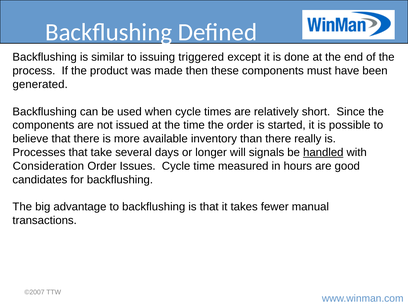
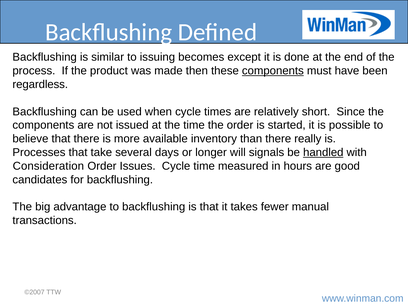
triggered: triggered -> becomes (201, 57)
components underline: none -> present (273, 71)
generated: generated -> regardless (40, 84)
